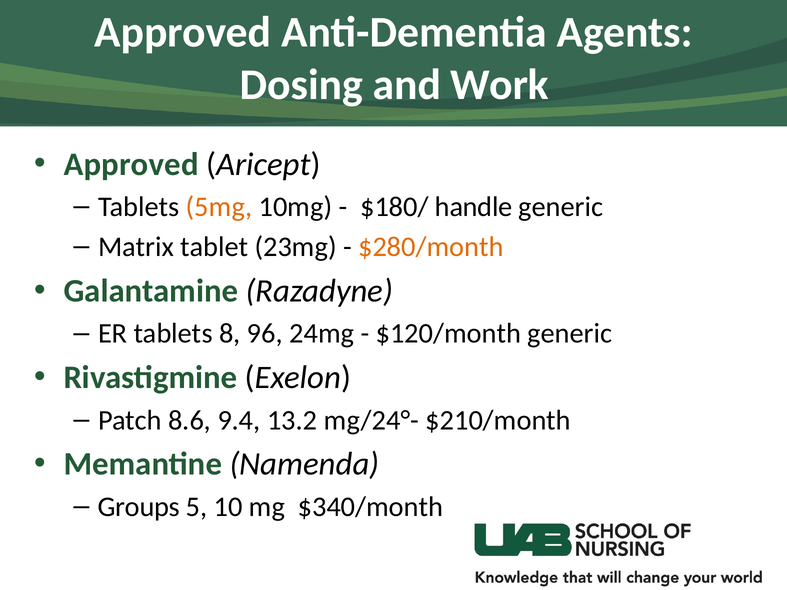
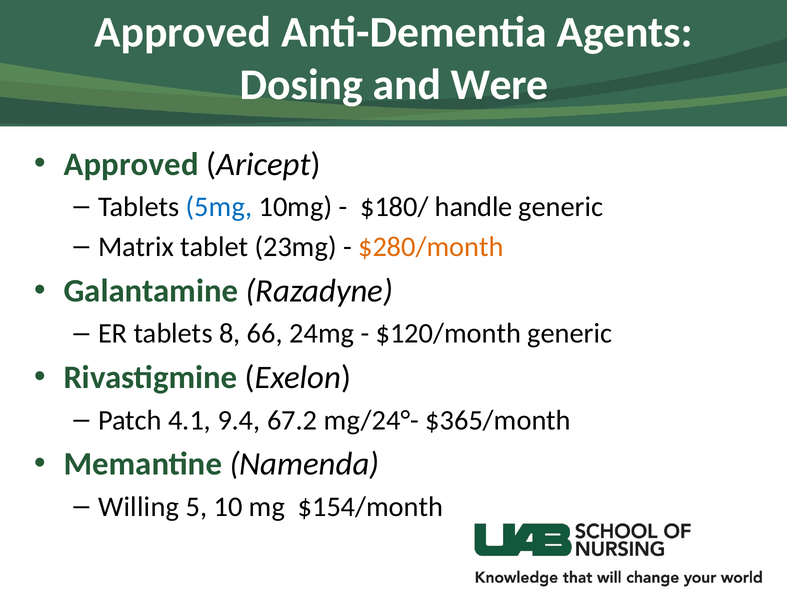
Work: Work -> Were (499, 85)
5mg colour: orange -> blue (219, 207)
96: 96 -> 66 (265, 334)
8.6: 8.6 -> 4.1 (190, 420)
13.2: 13.2 -> 67.2 (292, 420)
$210/month: $210/month -> $365/month (498, 420)
Groups: Groups -> Willing (139, 507)
$340/month: $340/month -> $154/month (370, 507)
